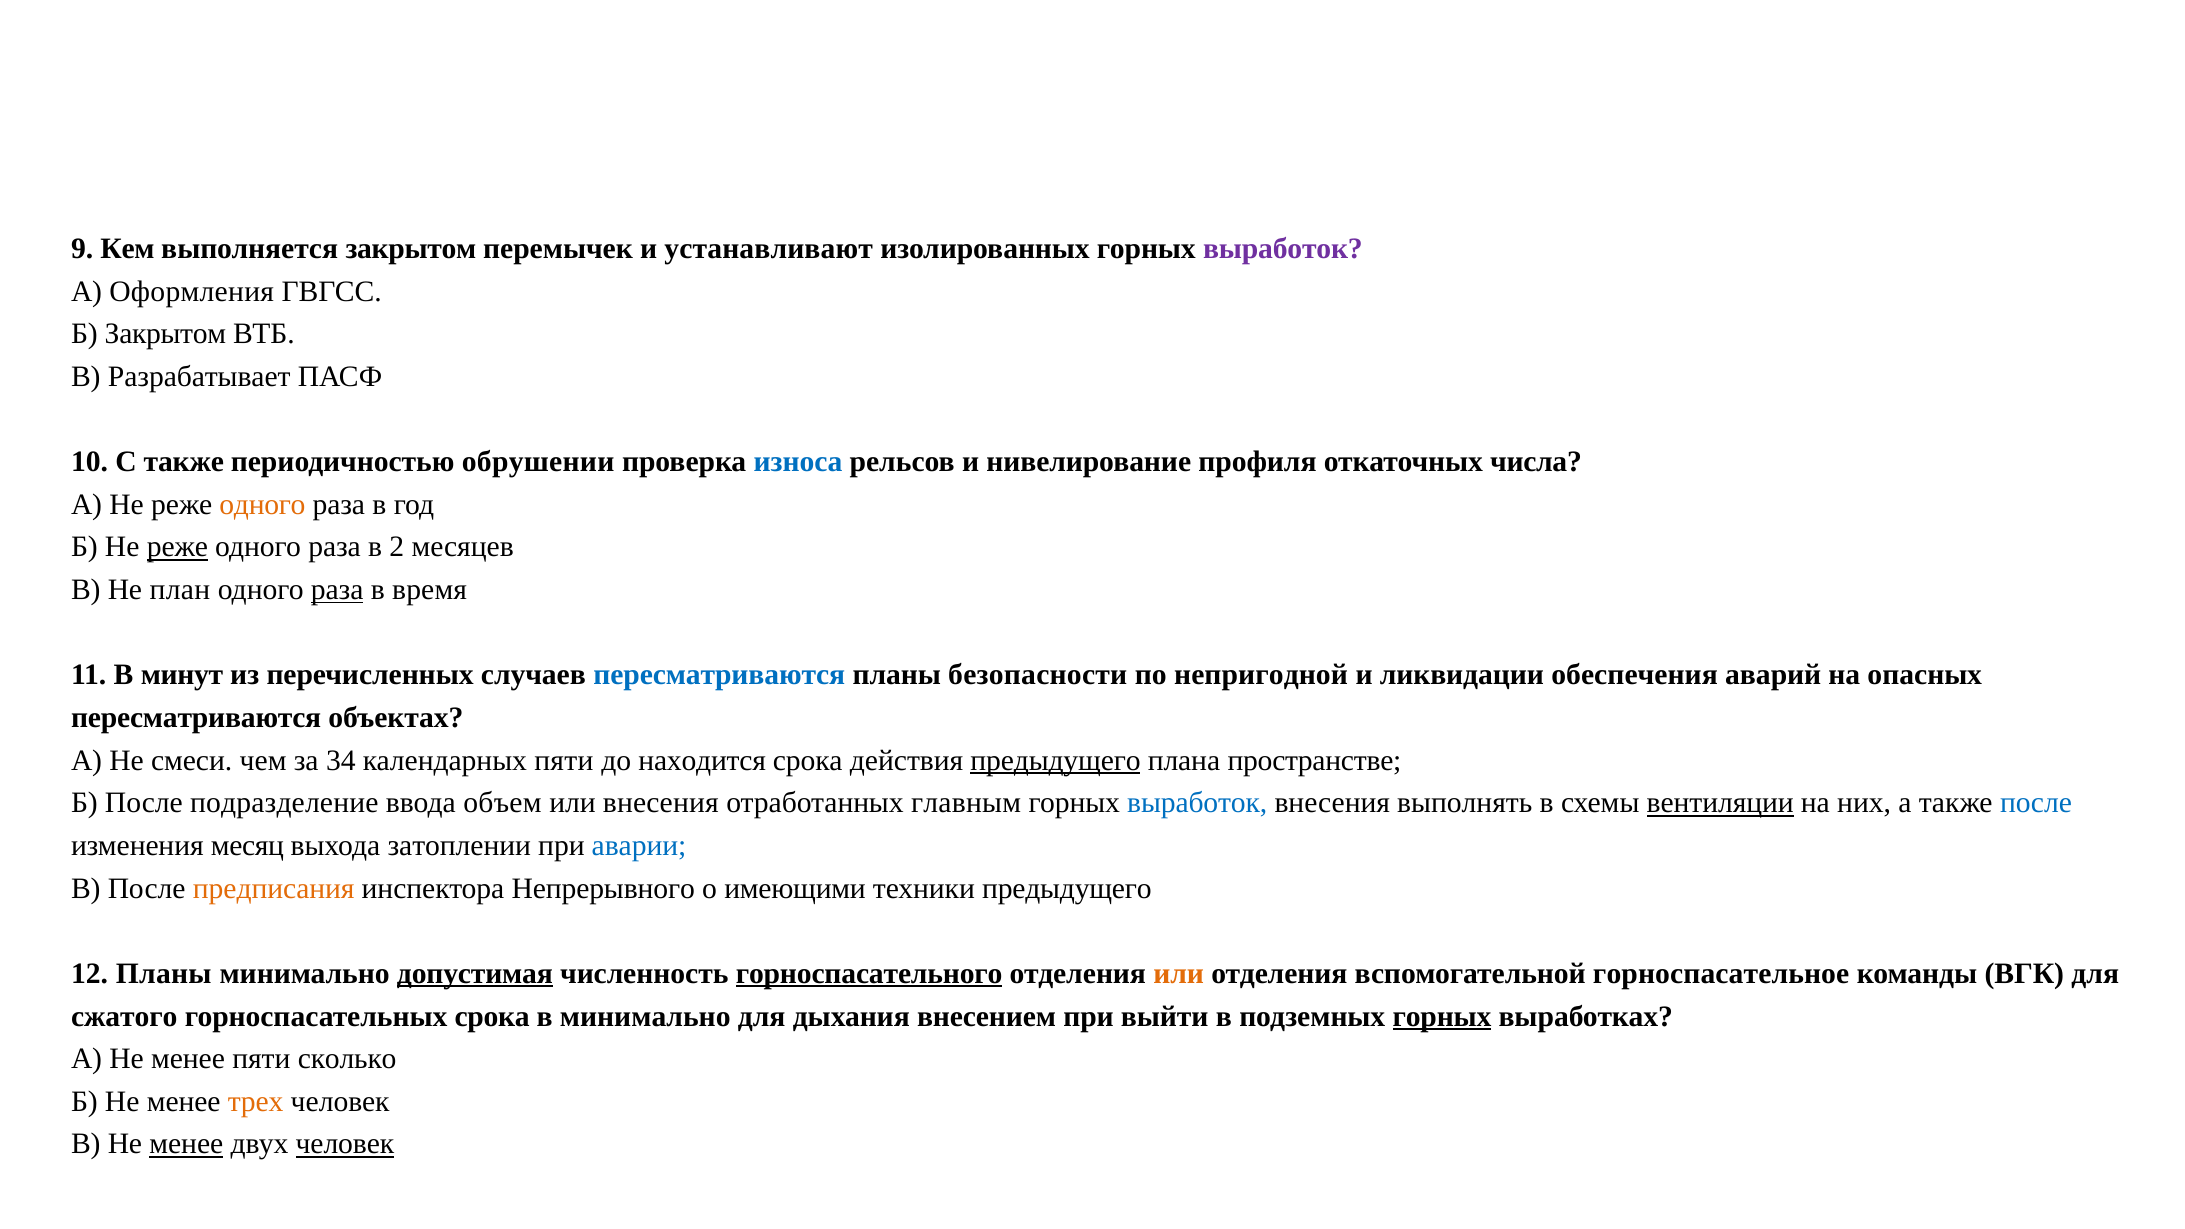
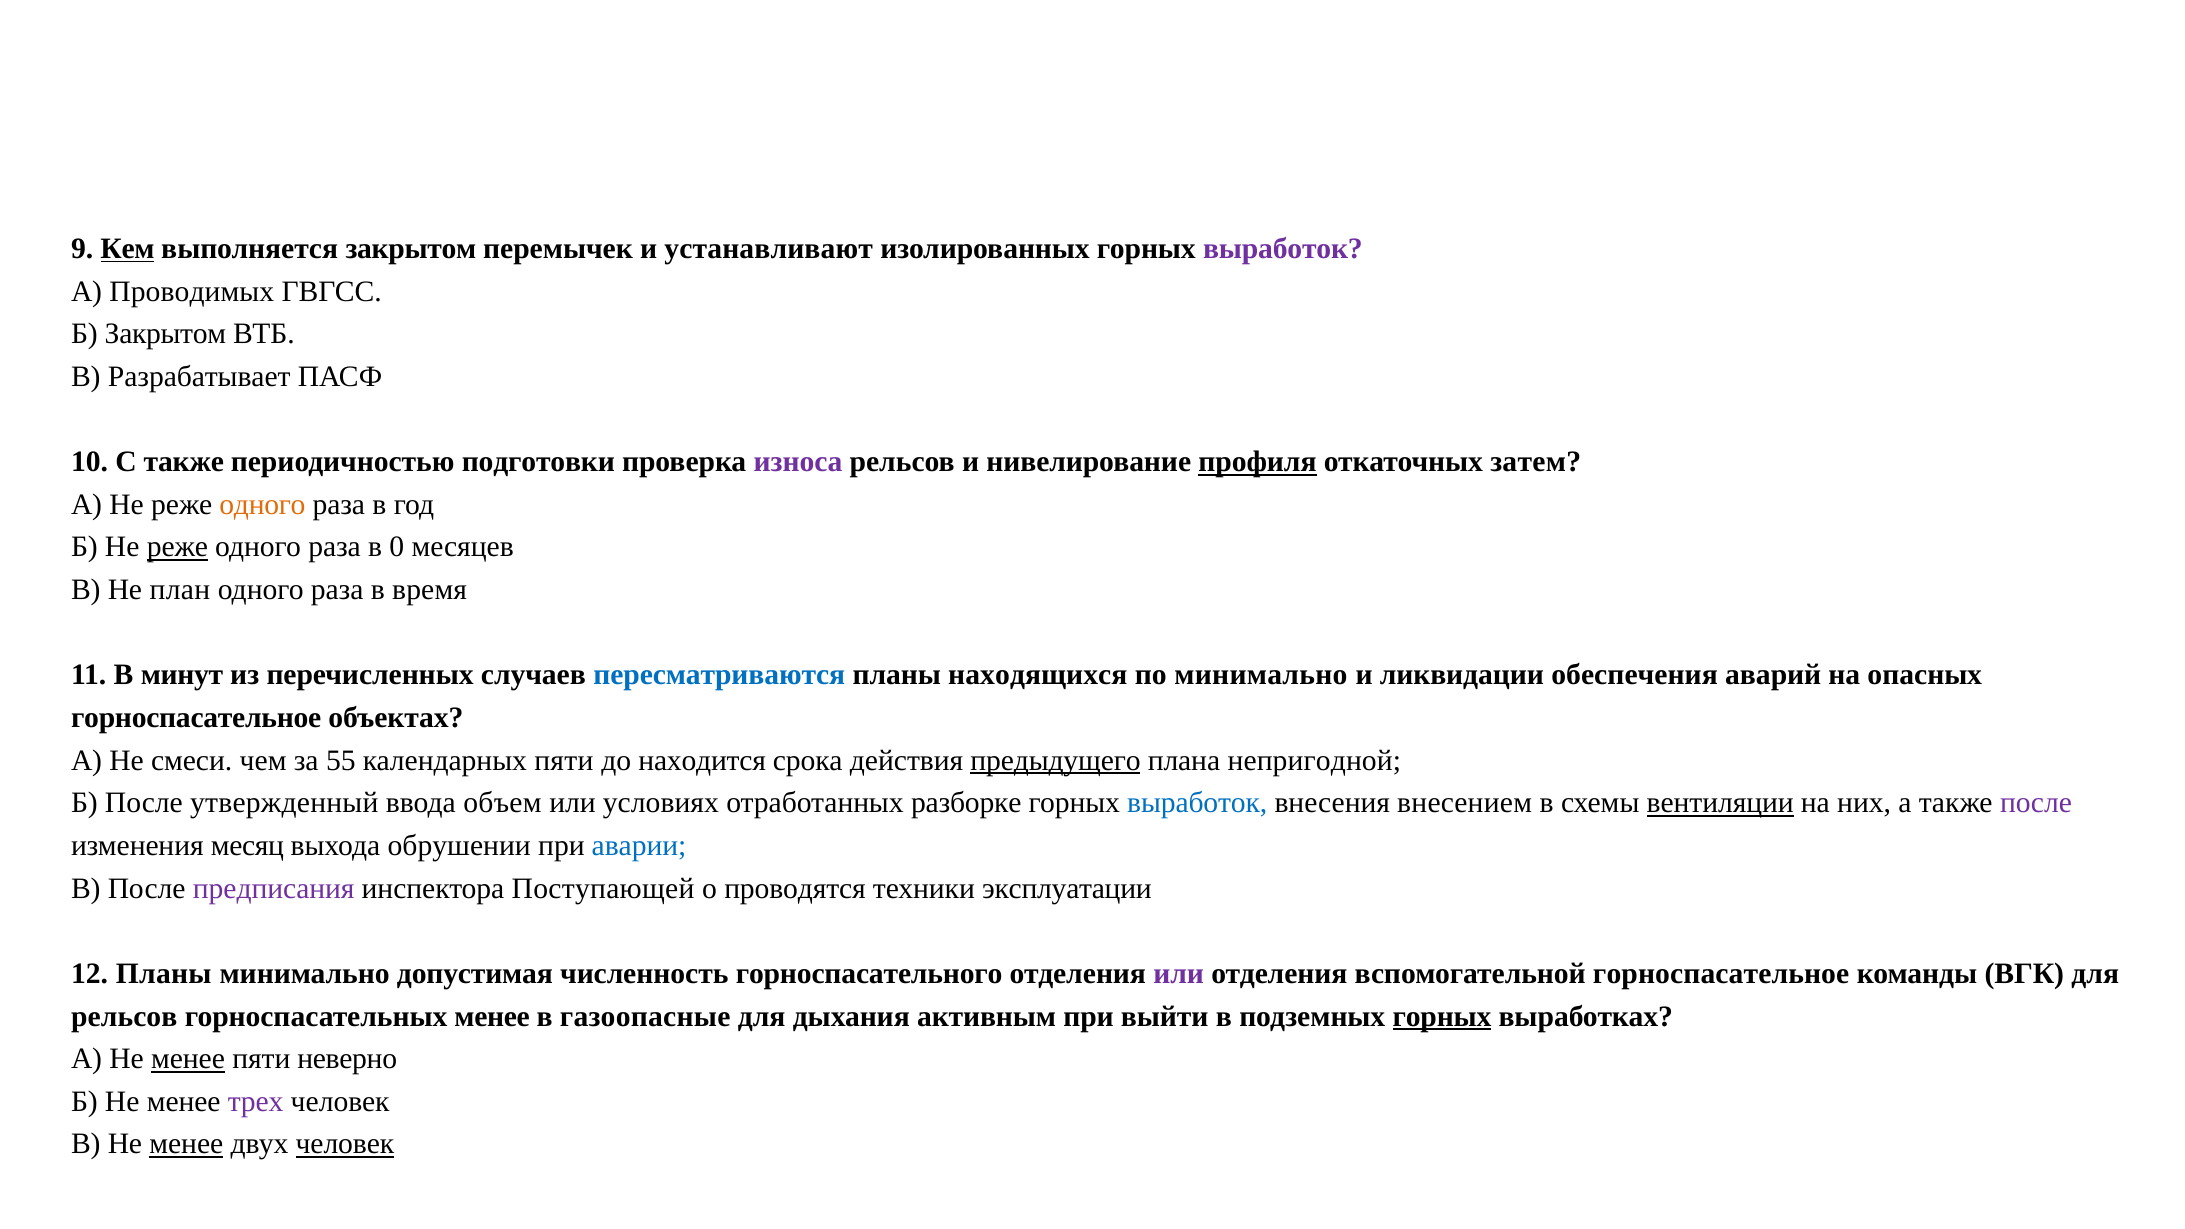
Кем underline: none -> present (127, 249)
Оформления: Оформления -> Проводимых (192, 291)
обрушении: обрушении -> подготовки (538, 462)
износа colour: blue -> purple (798, 462)
профиля underline: none -> present (1257, 462)
числа: числа -> затем (1536, 462)
2: 2 -> 0 (397, 547)
раза underline: present -> none (337, 590)
безопасности: безопасности -> находящихся (1038, 675)
по непригодной: непригодной -> минимально (1261, 675)
пересматриваются: пересматриваются -> горноспасательное (196, 718)
34: 34 -> 55 (341, 760)
пространстве: пространстве -> непригодной (1314, 760)
подразделение: подразделение -> утвержденный (284, 803)
или внесения: внесения -> условиях (661, 803)
главным: главным -> разборке (966, 803)
выполнять: выполнять -> внесением (1465, 803)
после colour: blue -> purple (2036, 803)
затоплении: затоплении -> обрушении (459, 846)
предписания colour: orange -> purple (274, 888)
Непрерывного: Непрерывного -> Поступающей (603, 888)
имеющими: имеющими -> проводятся (795, 888)
техники предыдущего: предыдущего -> эксплуатации (1067, 888)
допустимая underline: present -> none (475, 974)
горноспасательного underline: present -> none (869, 974)
или colour: orange -> purple (1179, 974)
сжатого: сжатого -> рельсов (124, 1016)
горноспасательных срока: срока -> менее (492, 1016)
в минимально: минимально -> газоопасные (645, 1016)
внесением: внесением -> активным (987, 1016)
менее underline: none -> present (188, 1059)
сколько: сколько -> неверно (347, 1059)
трех colour: orange -> purple (256, 1102)
